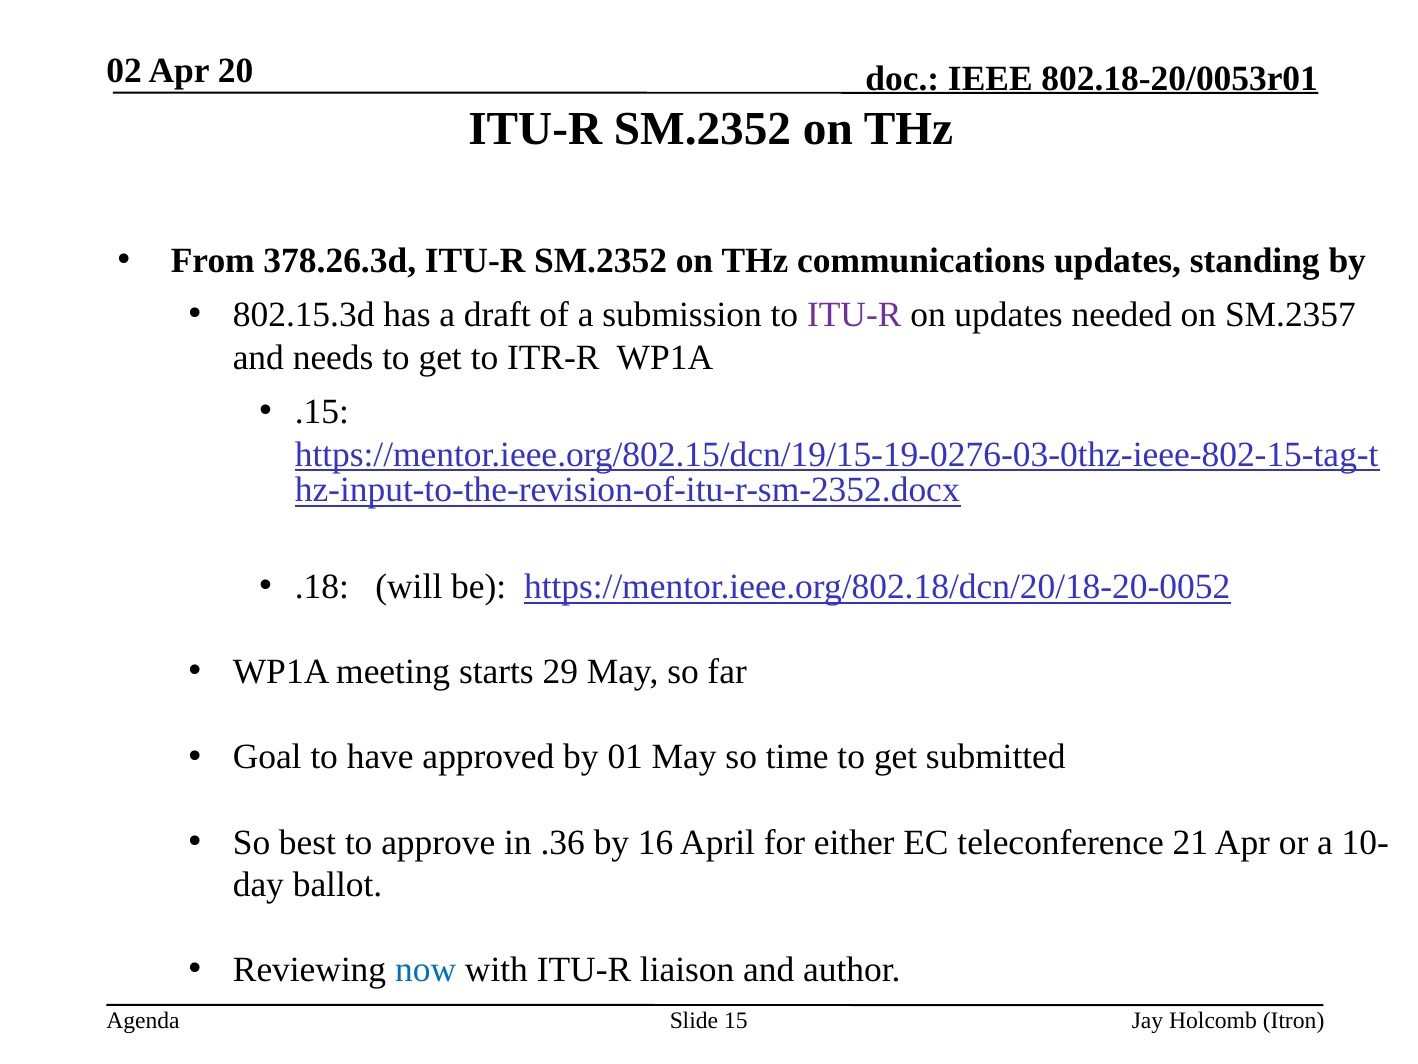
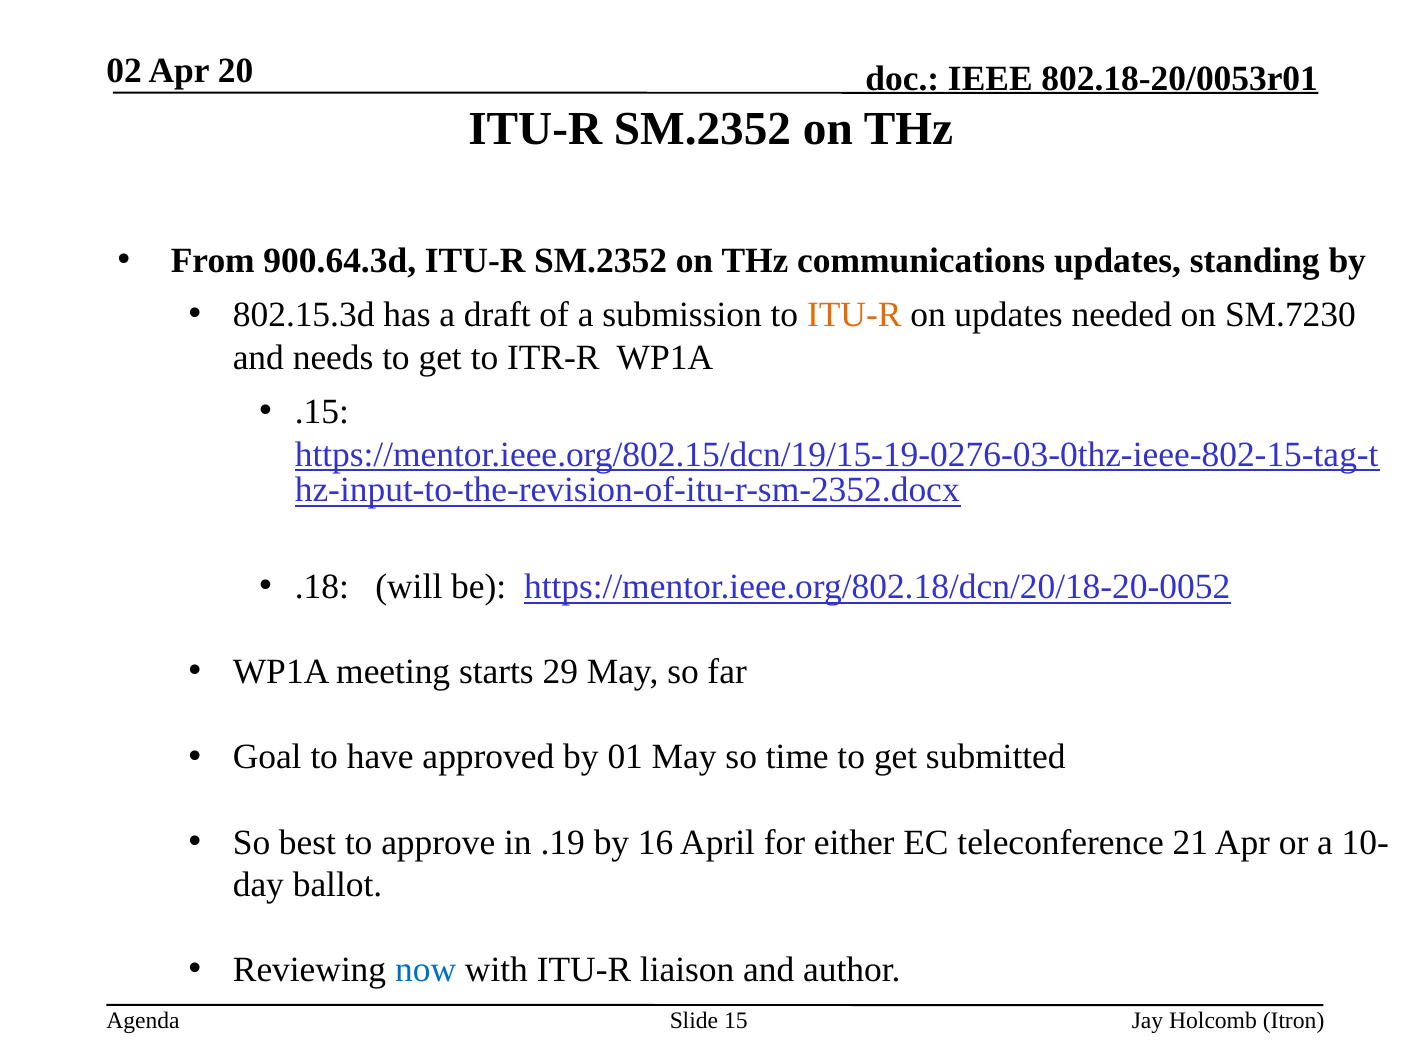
378.26.3d: 378.26.3d -> 900.64.3d (340, 261)
ITU-R colour: purple -> orange (854, 315)
SM.2357: SM.2357 -> SM.7230 (1290, 315)
.36: .36 -> .19 (563, 842)
